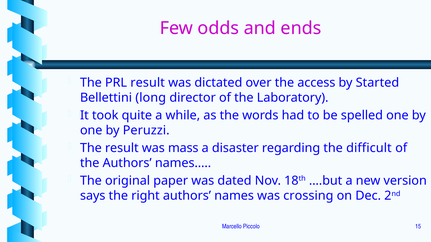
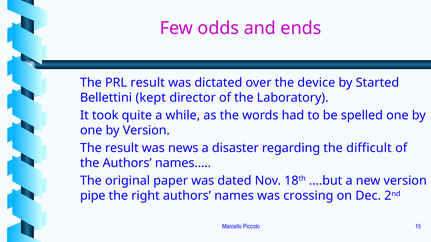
access: access -> device (316, 83)
long: long -> kept (151, 98)
by Peruzzi: Peruzzi -> Version (146, 131)
mass: mass -> news (183, 148)
says: says -> pipe (93, 196)
